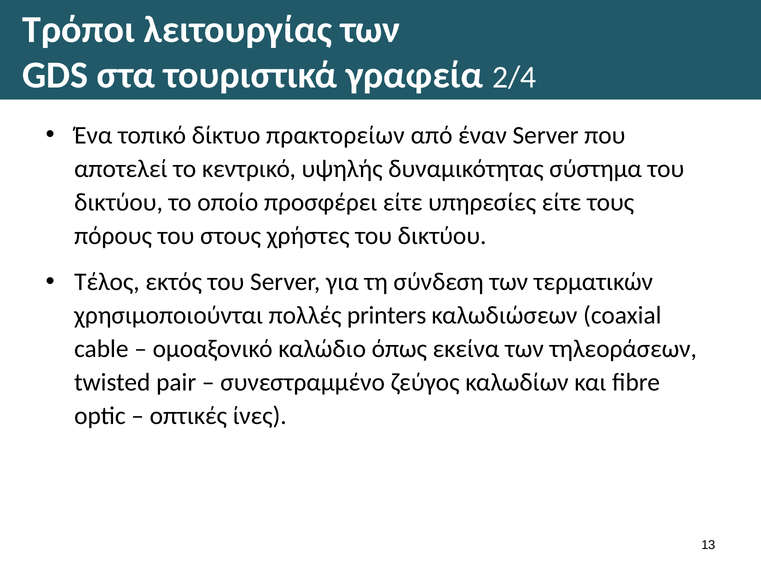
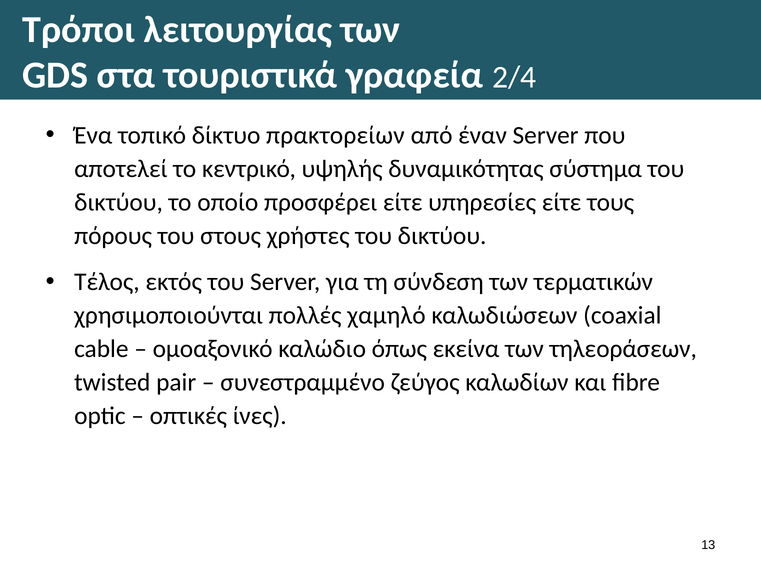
printers: printers -> χαμηλό (386, 315)
